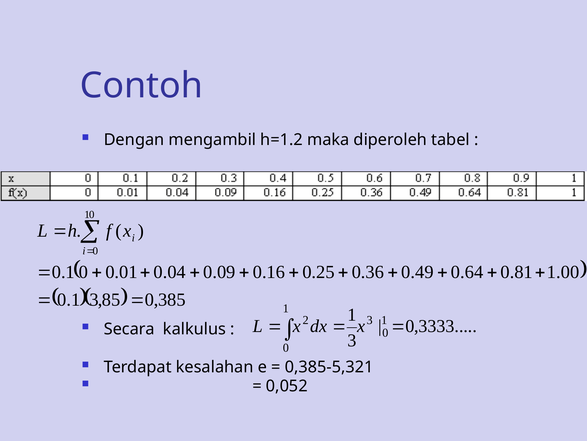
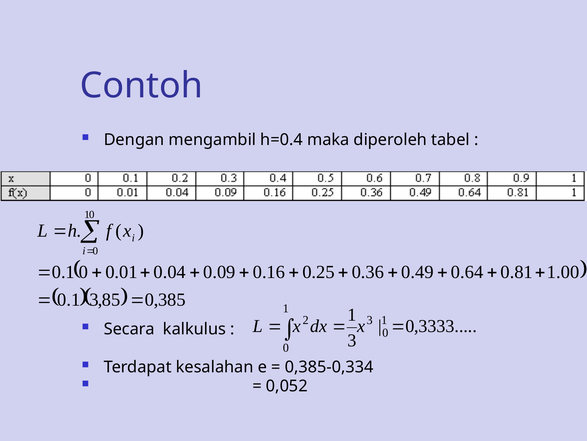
h=1.2: h=1.2 -> h=0.4 (282, 140)
0,385-5,321: 0,385-5,321 -> 0,385-0,334 (329, 367)
